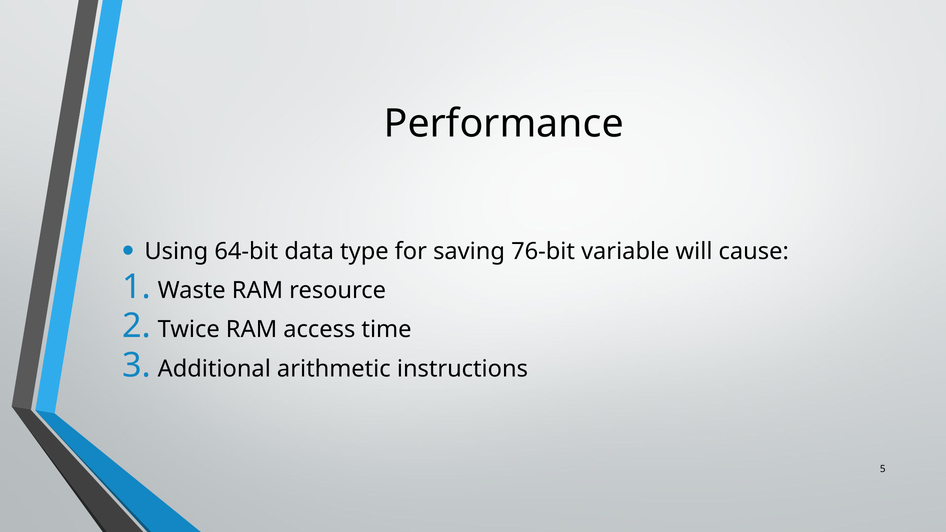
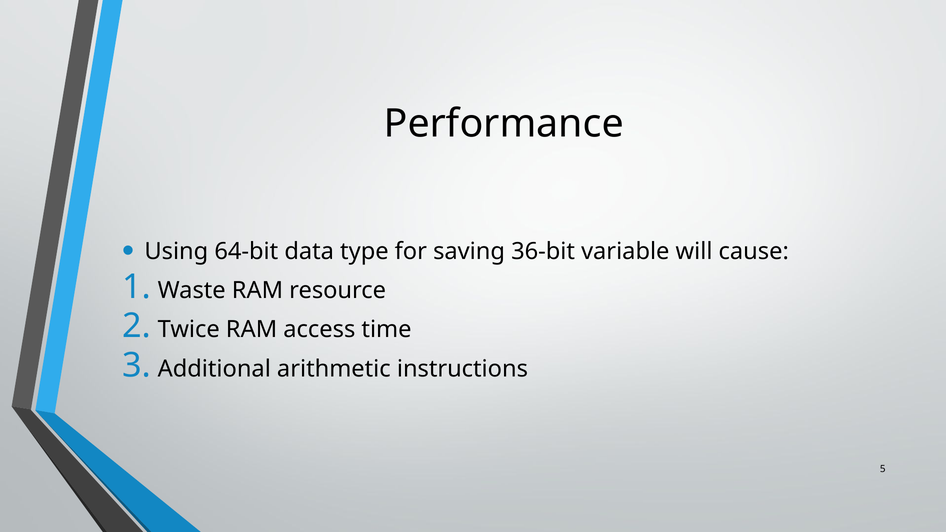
76-bit: 76-bit -> 36-bit (543, 252)
